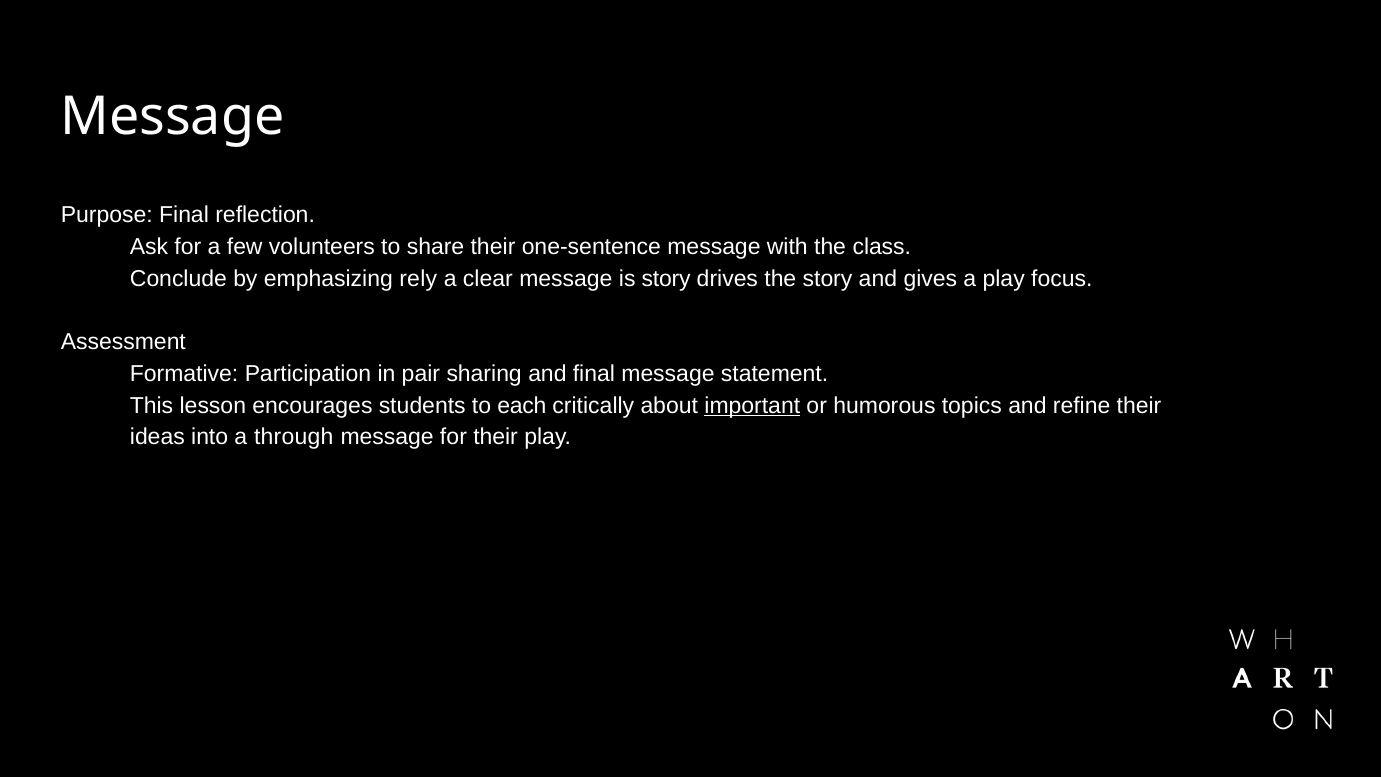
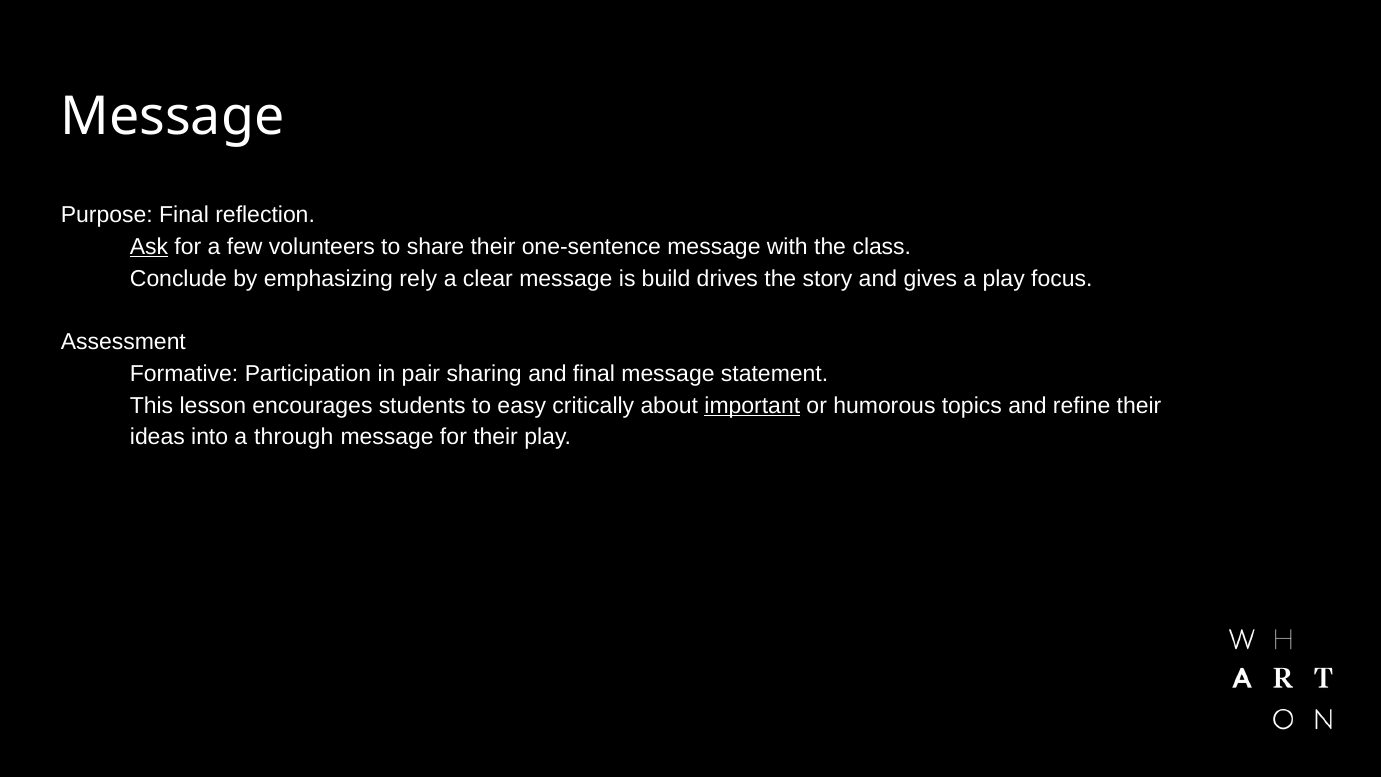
Ask underline: none -> present (149, 247)
is story: story -> build (666, 279)
each: each -> easy (522, 406)
